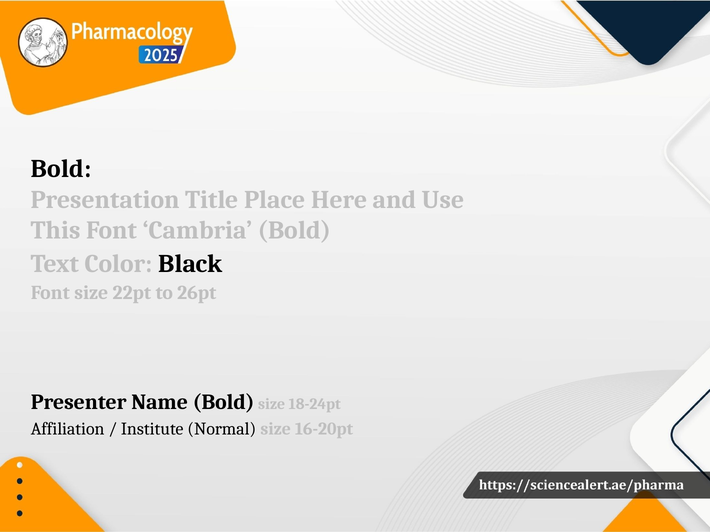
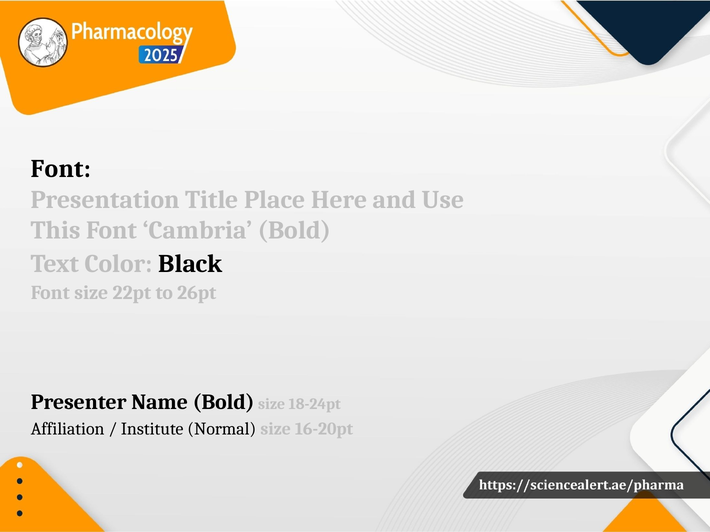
Bold: Bold -> Font (61, 169)
